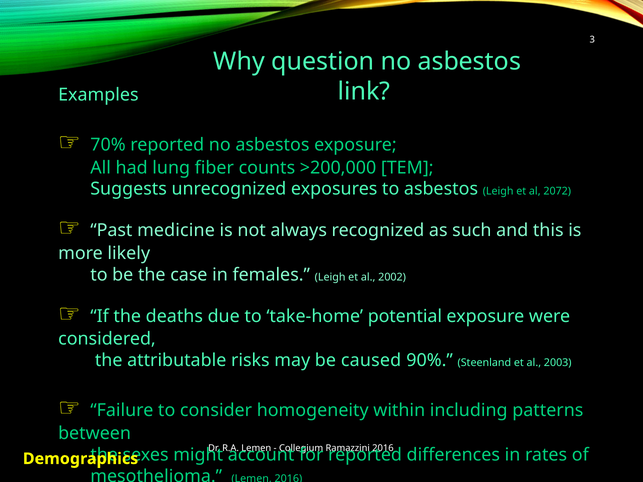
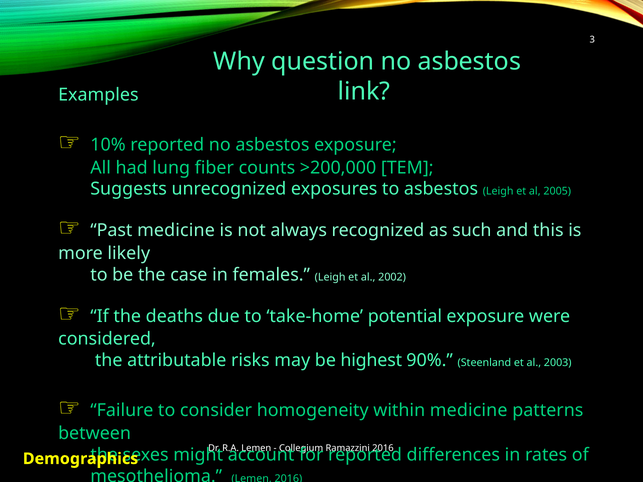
70%: 70% -> 10% (108, 145)
2072: 2072 -> 2005 (557, 192)
caused: caused -> highest (371, 361)
within including: including -> medicine (469, 411)
